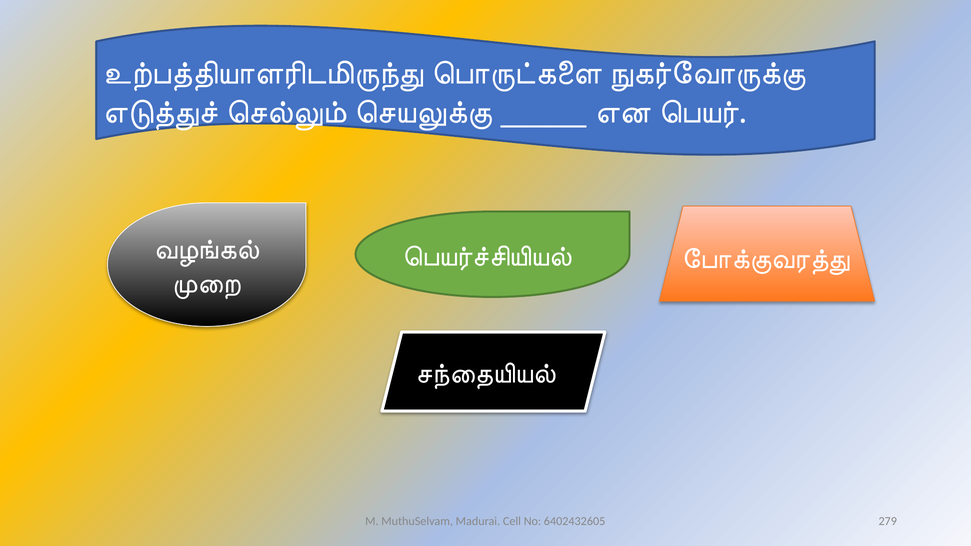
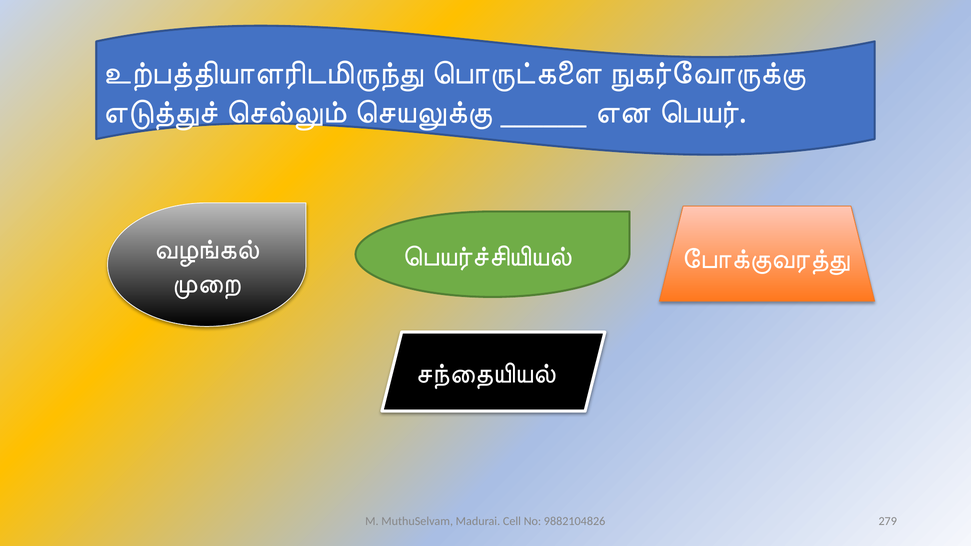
6402432605: 6402432605 -> 9882104826 (575, 521)
